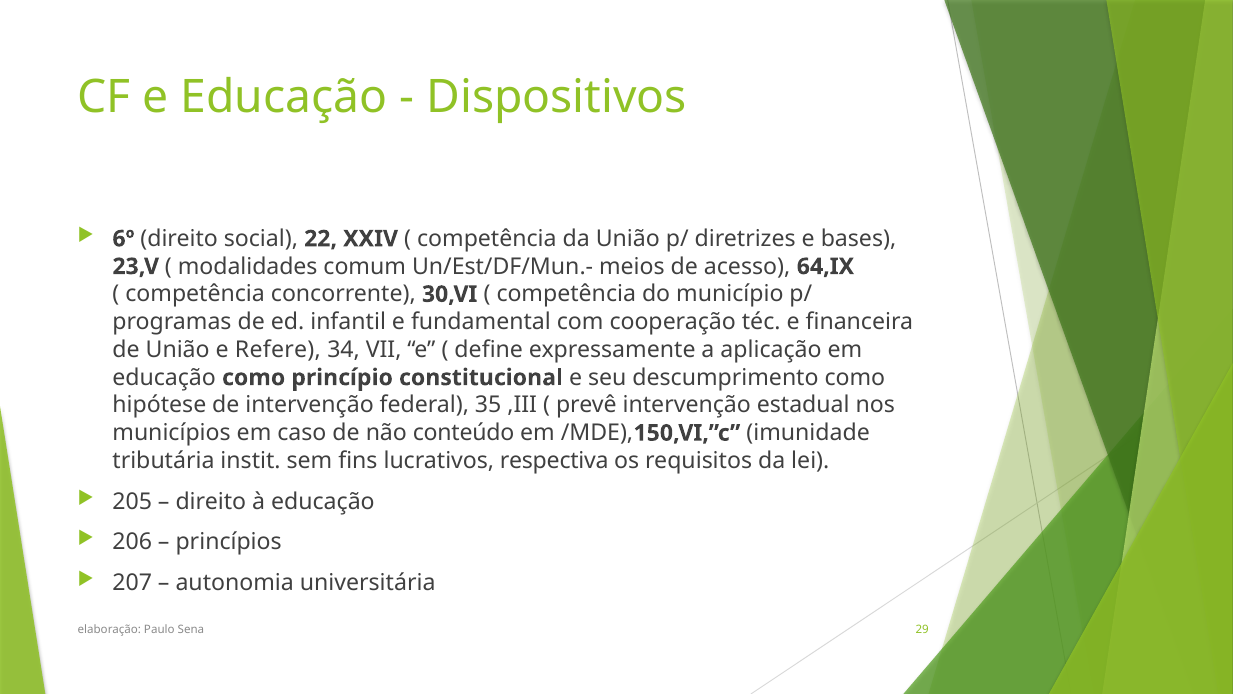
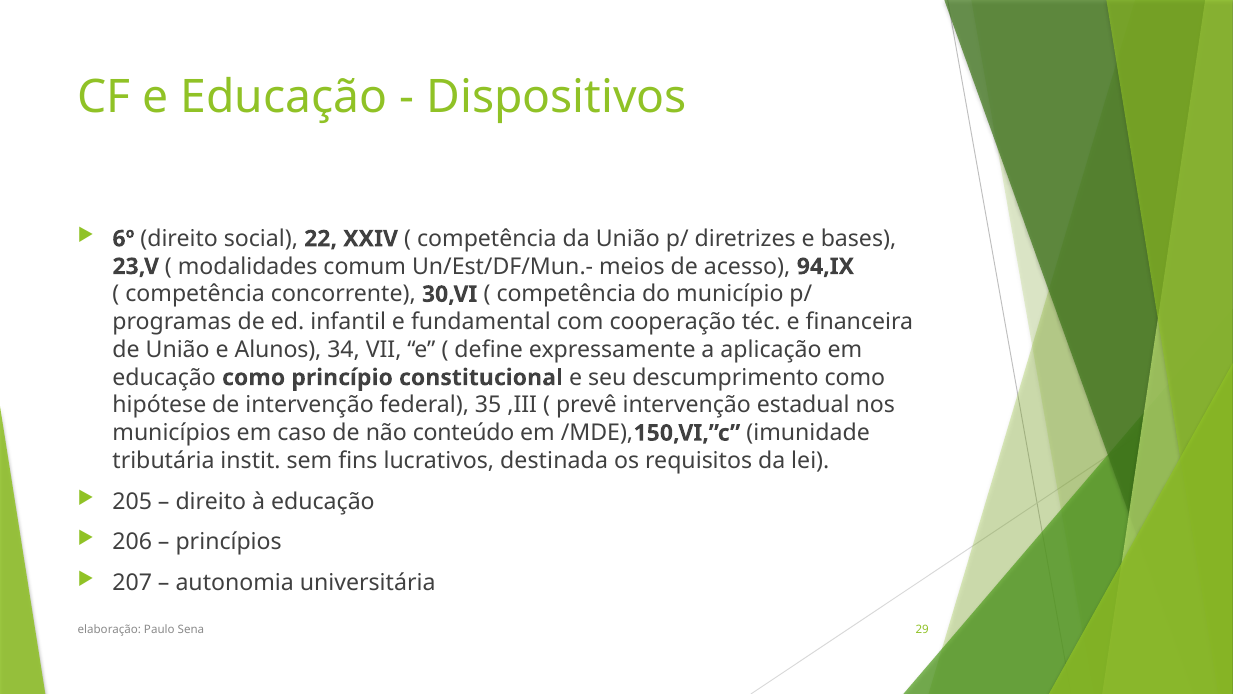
64,IX: 64,IX -> 94,IX (825, 266)
Refere: Refere -> Alunos (278, 350)
respectiva: respectiva -> destinada (554, 461)
